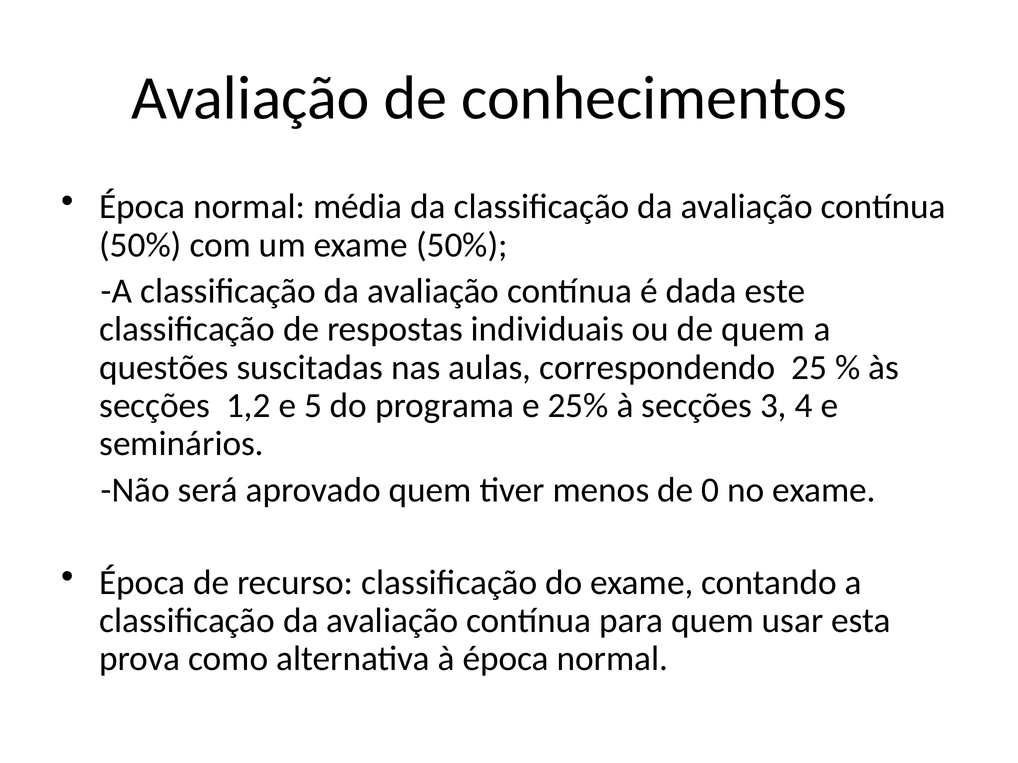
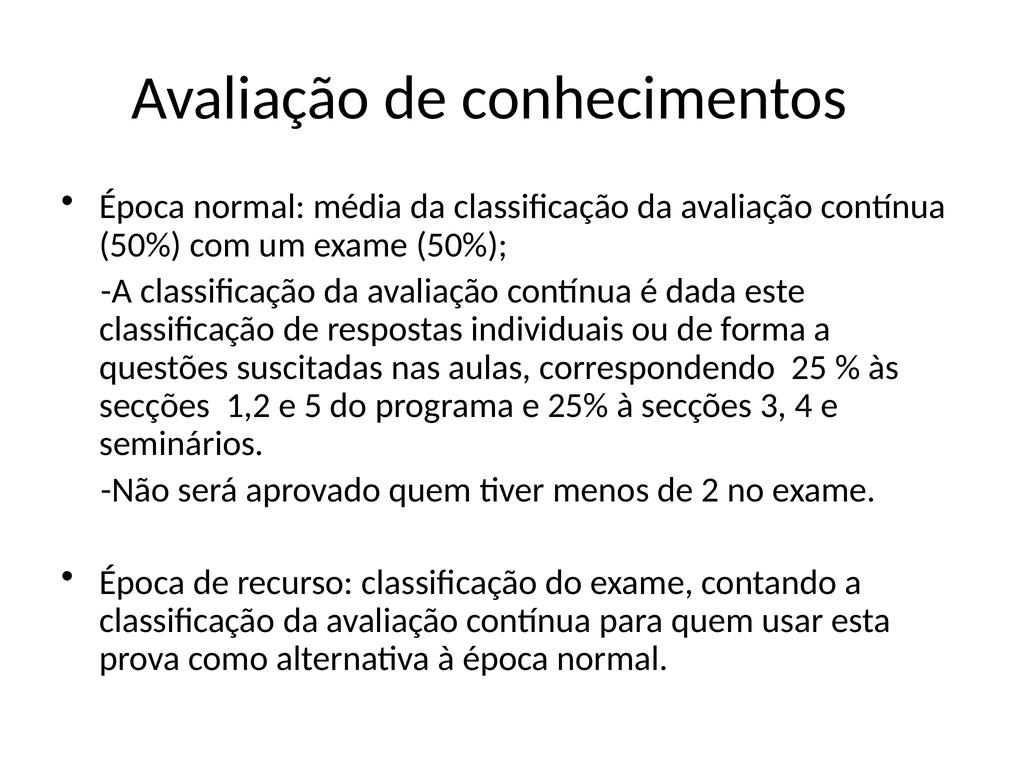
de quem: quem -> forma (763, 330)
0: 0 -> 2 (710, 490)
